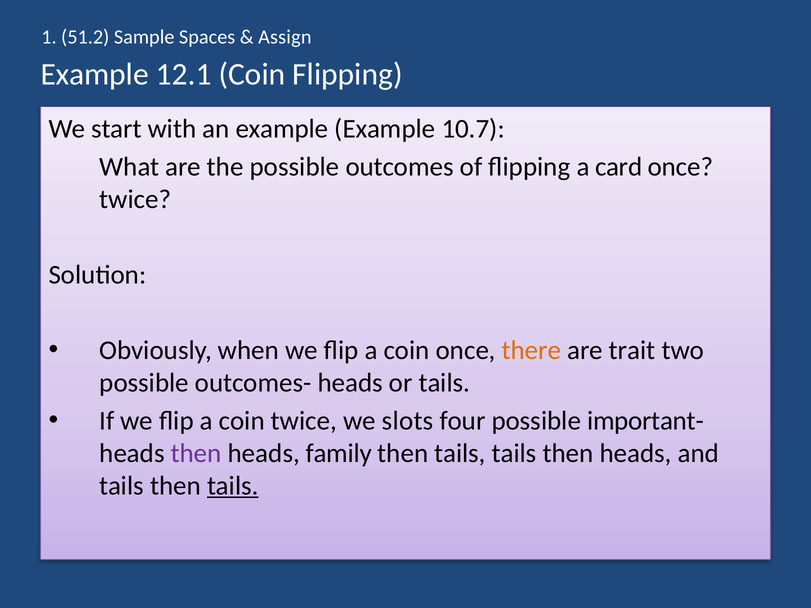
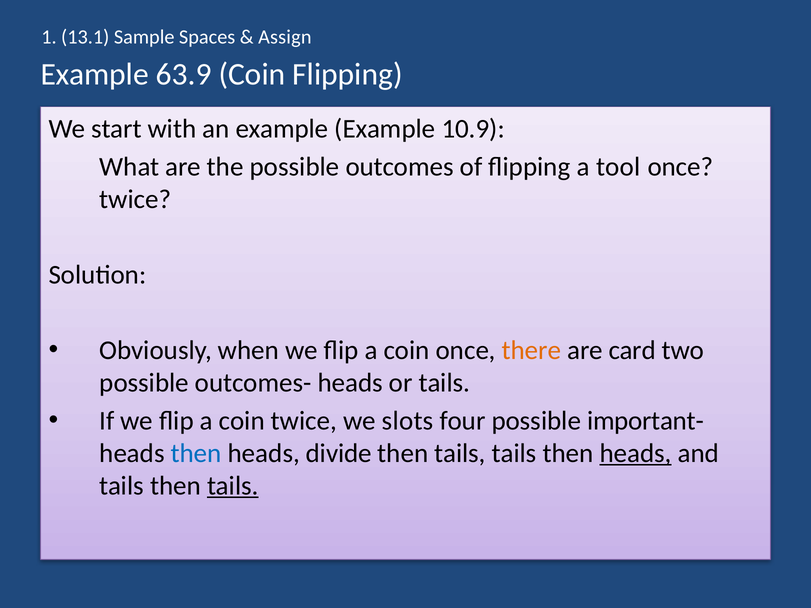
51.2: 51.2 -> 13.1 (85, 37)
12.1: 12.1 -> 63.9 (184, 75)
10.7: 10.7 -> 10.9 (473, 129)
card: card -> tool (618, 167)
trait: trait -> card (632, 351)
then colour: purple -> blue (196, 453)
family: family -> divide (339, 453)
heads underline: none -> present (636, 453)
